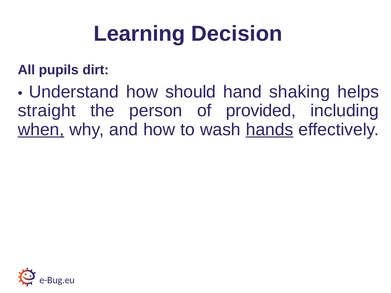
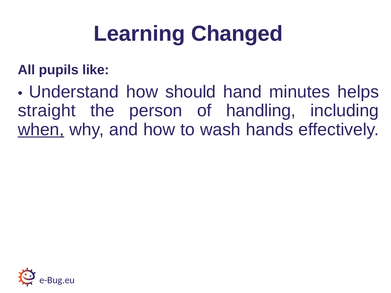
Decision: Decision -> Changed (237, 34)
dirt: dirt -> like (96, 70)
shaking: shaking -> minutes (300, 92)
provided: provided -> handling (261, 111)
hands underline: present -> none (270, 130)
